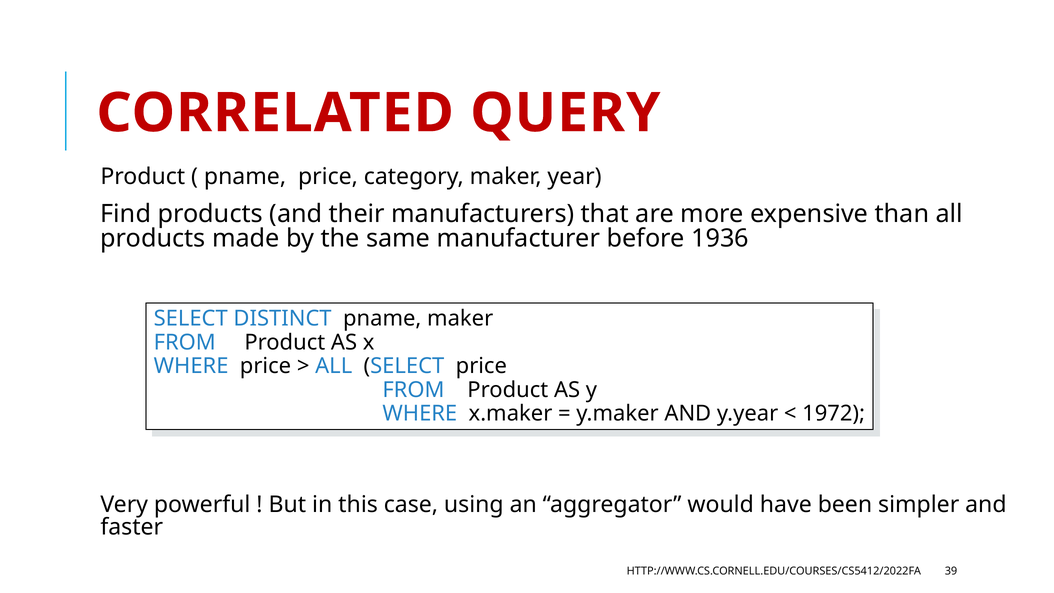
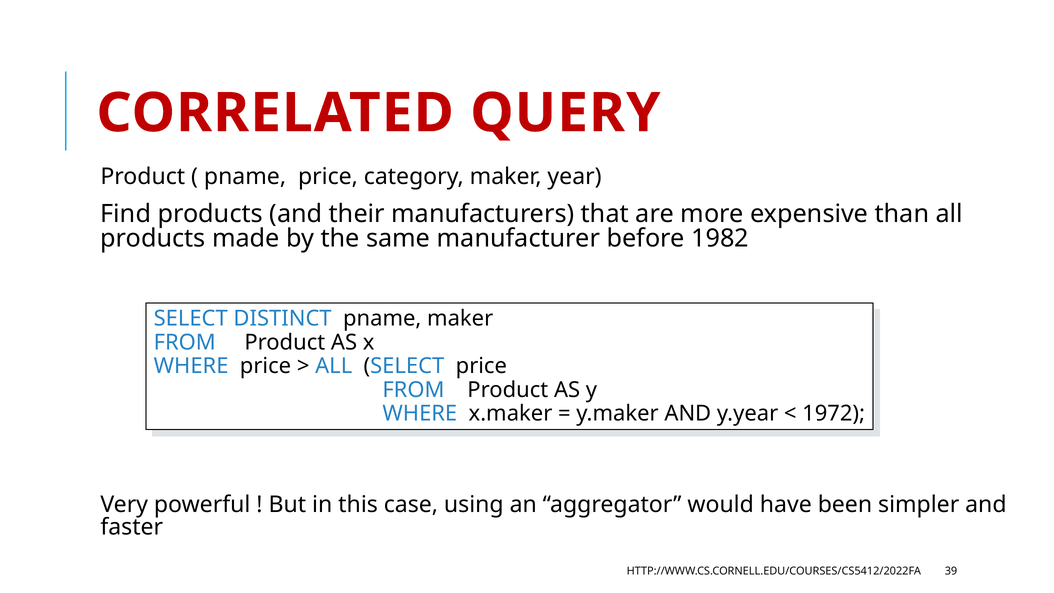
1936: 1936 -> 1982 (720, 238)
